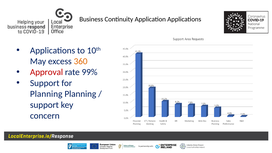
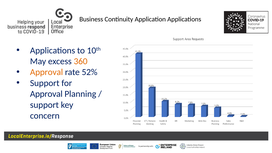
Approval colour: red -> orange (47, 72)
99%: 99% -> 52% (90, 72)
Planning: Planning -> Approval (46, 94)
